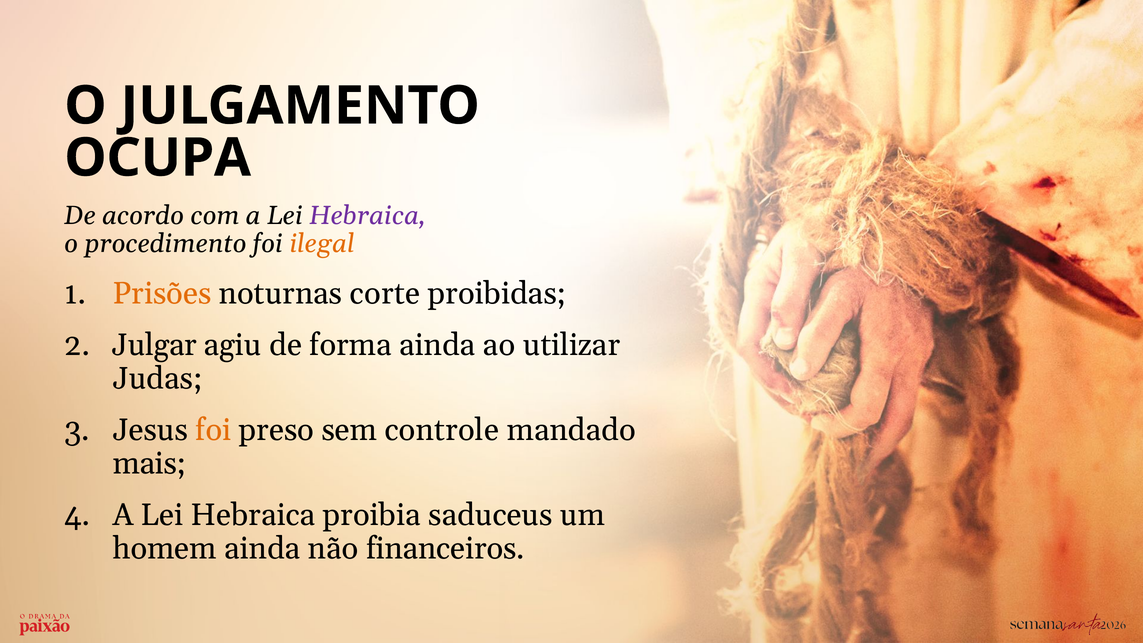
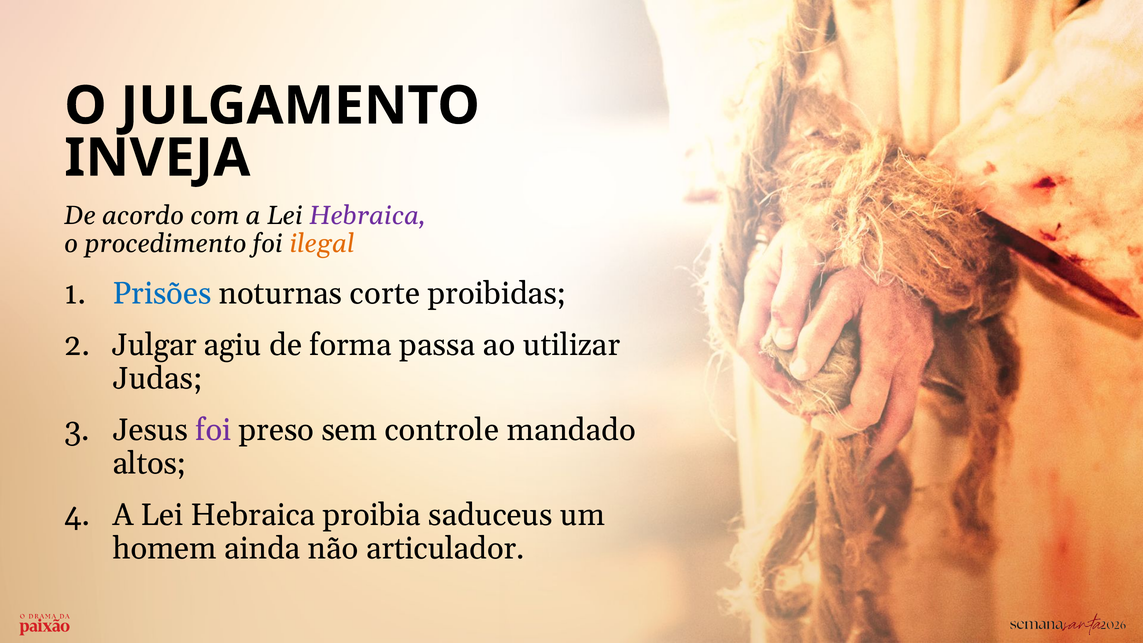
OCUPA: OCUPA -> INVEJA (157, 158)
Prisões colour: orange -> blue (162, 293)
forma ainda: ainda -> passa (437, 345)
foi colour: orange -> purple (213, 430)
mais: mais -> altos (149, 463)
financeiros: financeiros -> articulador (445, 548)
